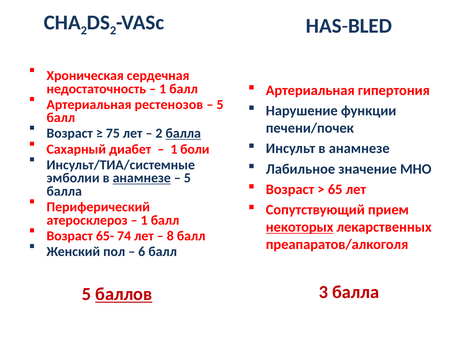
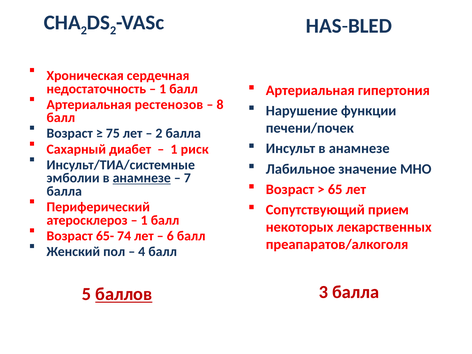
5: 5 -> 8 (220, 105)
балла underline: present -> none (183, 133)
боли: боли -> риск (195, 149)
5: 5 -> 7 (187, 178)
некоторых underline: present -> none (300, 227)
8: 8 -> 6 (170, 236)
6: 6 -> 4 (142, 252)
